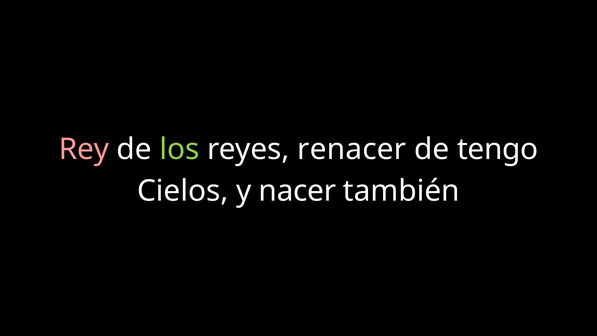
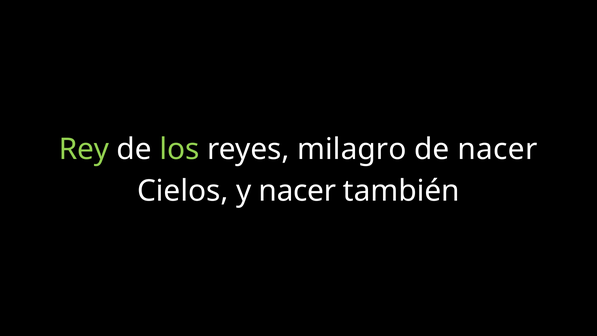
Rey colour: pink -> light green (84, 149)
renacer: renacer -> milagro (352, 149)
de tengo: tengo -> nacer (497, 149)
